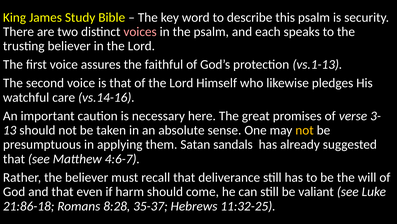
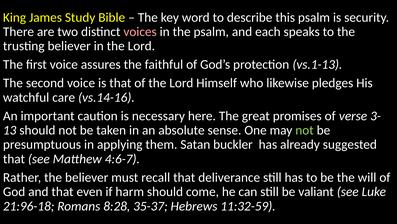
not colour: yellow -> light green (305, 130)
sandals: sandals -> buckler (233, 144)
21:86-18: 21:86-18 -> 21:96-18 (29, 205)
11:32-25: 11:32-25 -> 11:32-59 (248, 205)
